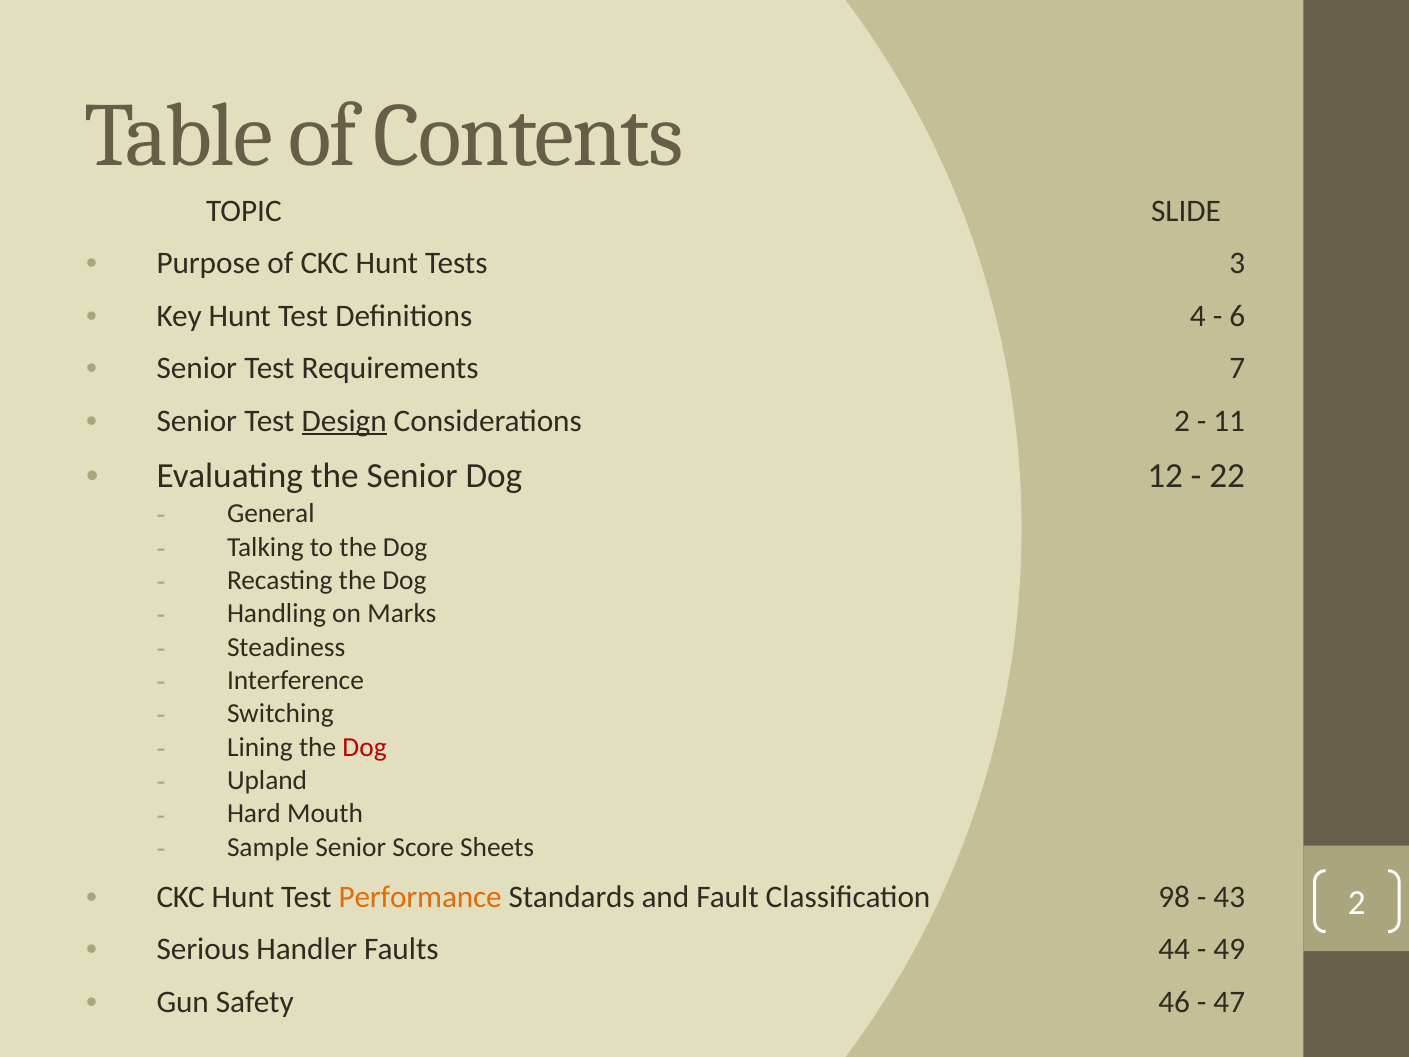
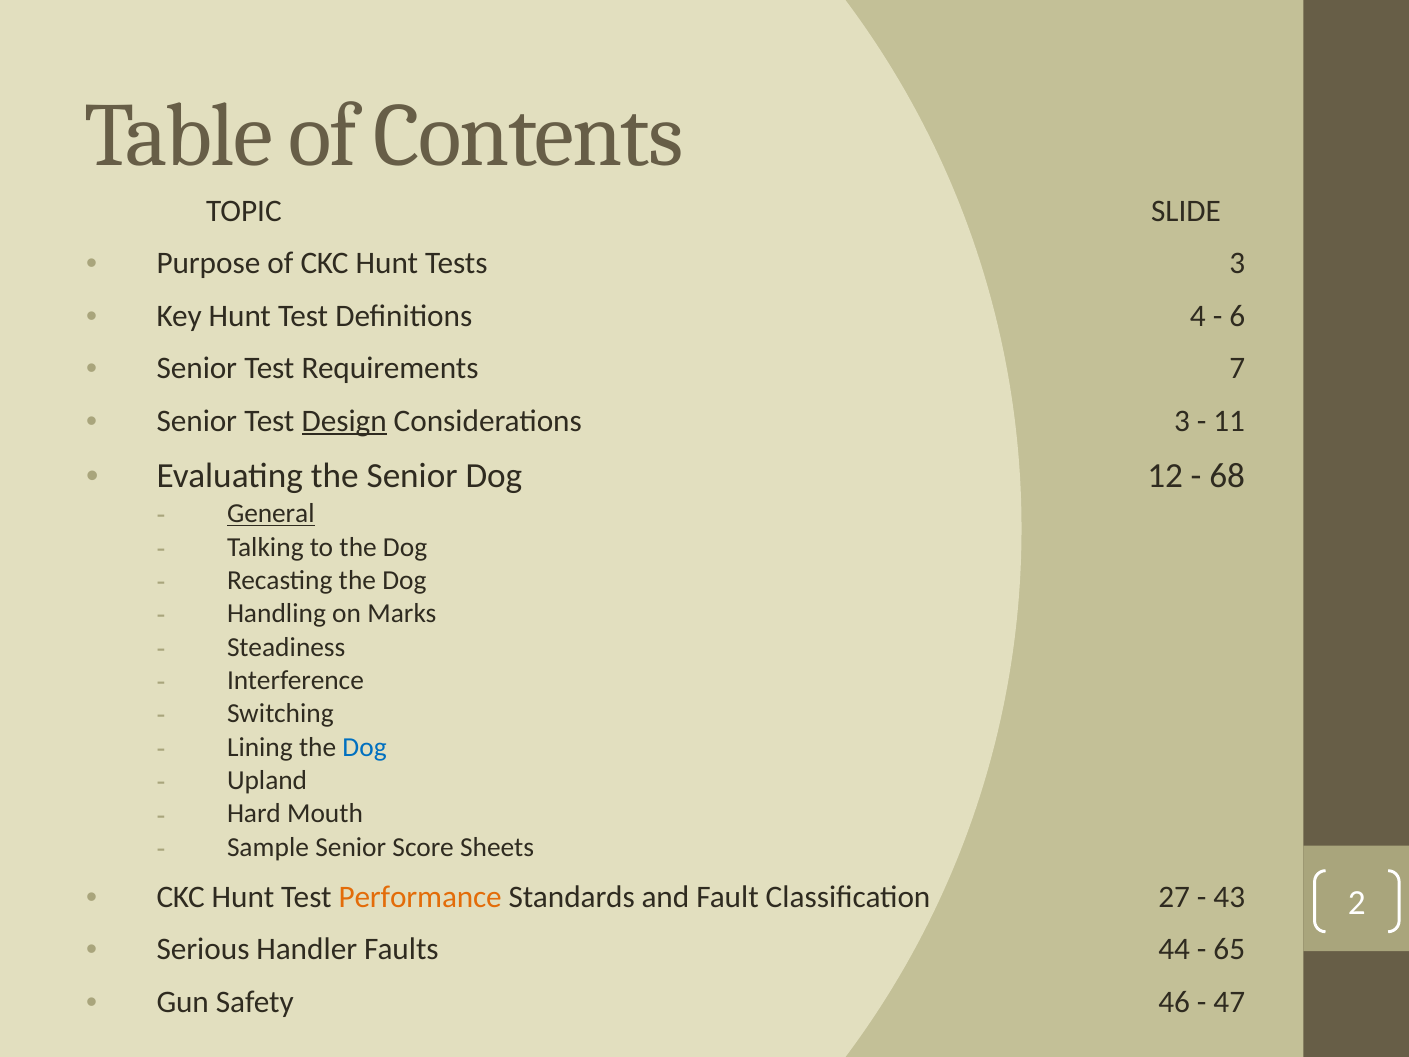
Considerations 2: 2 -> 3 (1182, 421)
22: 22 -> 68 (1227, 475)
General underline: none -> present (271, 514)
Dog colour: red -> blue (365, 747)
98: 98 -> 27 (1174, 897)
49: 49 -> 65 (1229, 949)
